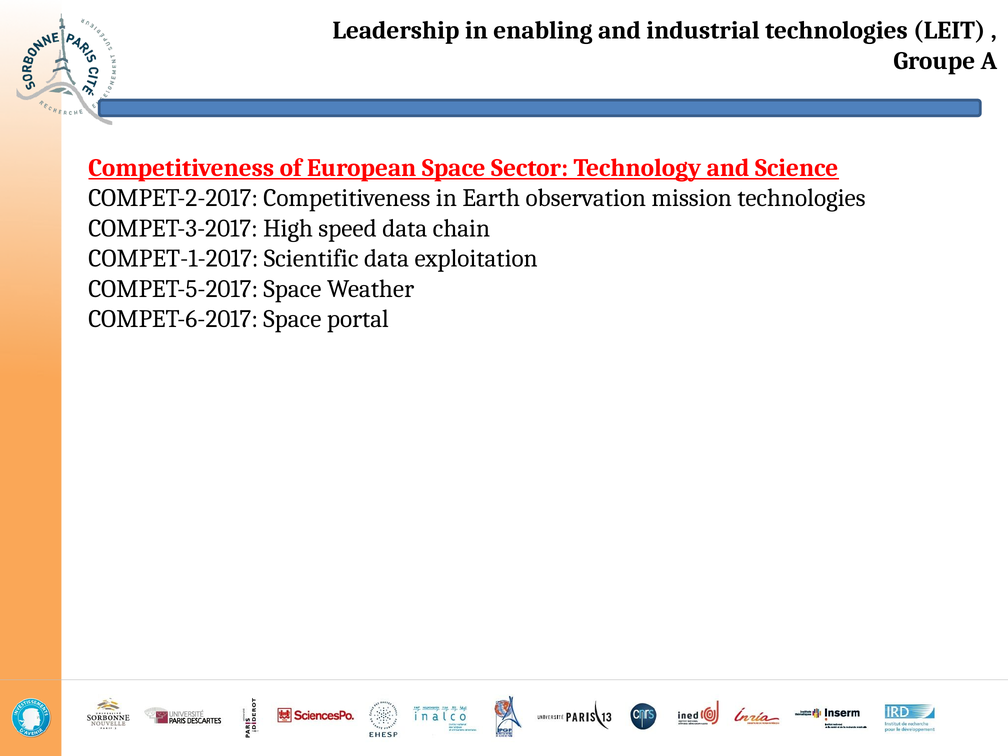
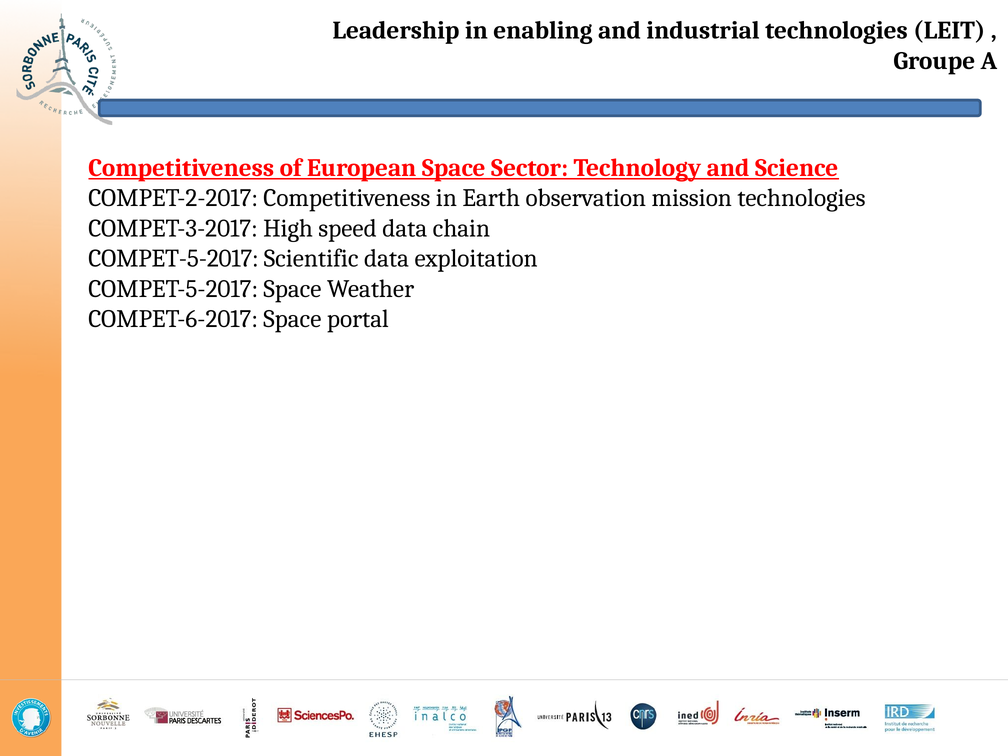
COMPET-1-2017: COMPET-1-2017 -> COMPET-5-2017 (174, 258)
